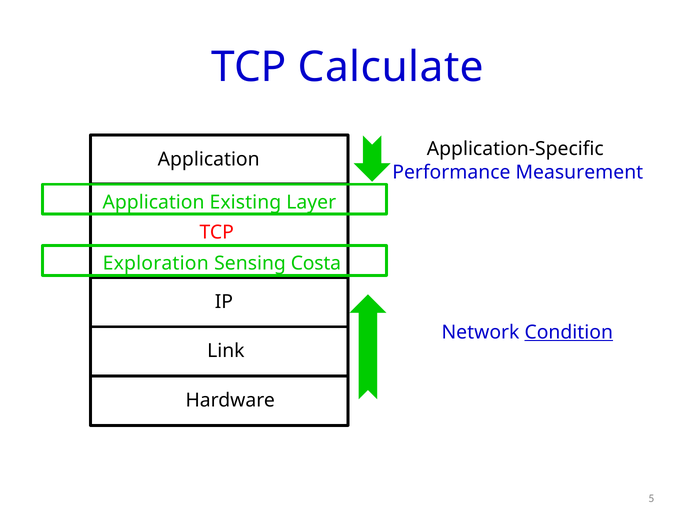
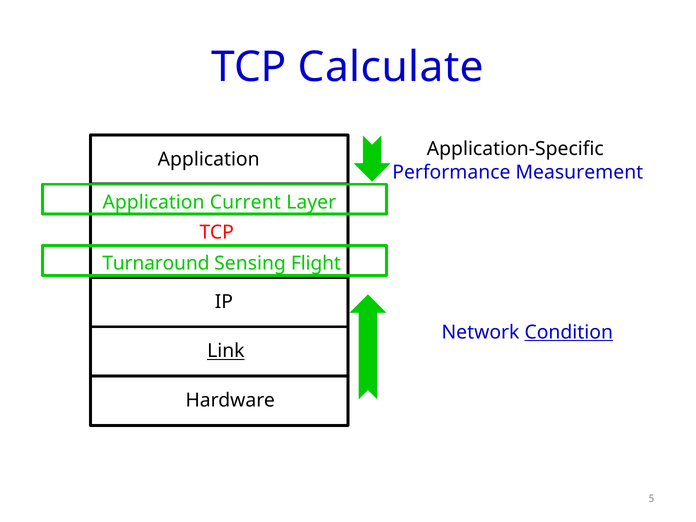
Existing: Existing -> Current (245, 202)
Exploration: Exploration -> Turnaround (156, 263)
Costa: Costa -> Flight (316, 263)
Link underline: none -> present (226, 351)
